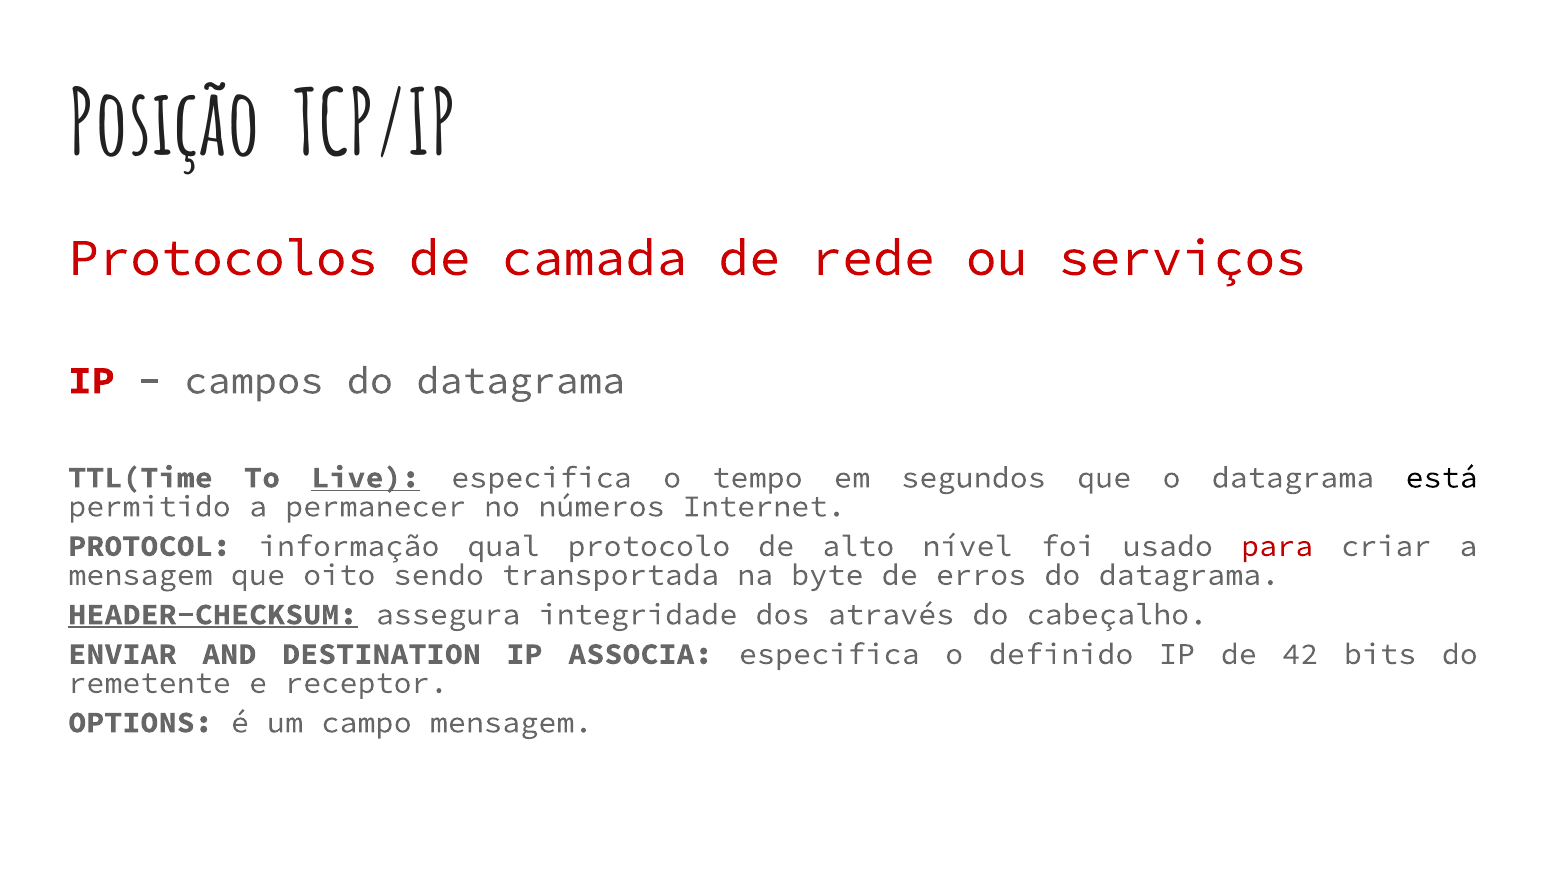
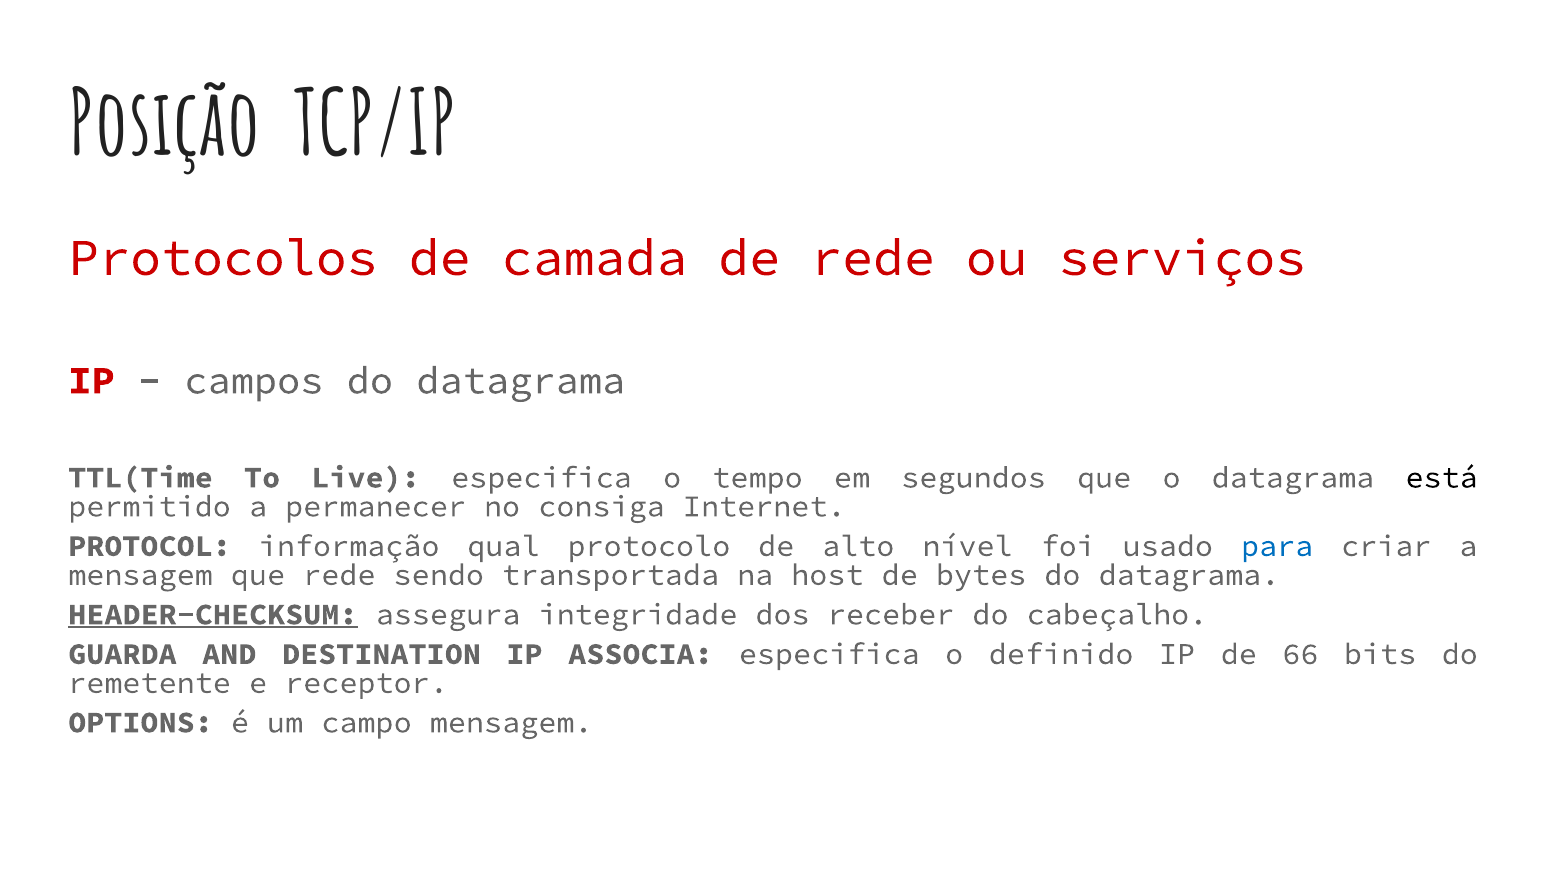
Live underline: present -> none (365, 478)
números: números -> consiga (602, 507)
para colour: red -> blue (1277, 546)
que oito: oito -> rede (339, 575)
byte: byte -> host (827, 575)
erros: erros -> bytes (981, 575)
através: através -> receber (891, 615)
ENVIAR: ENVIAR -> GUARDA (122, 654)
42: 42 -> 66 (1300, 654)
